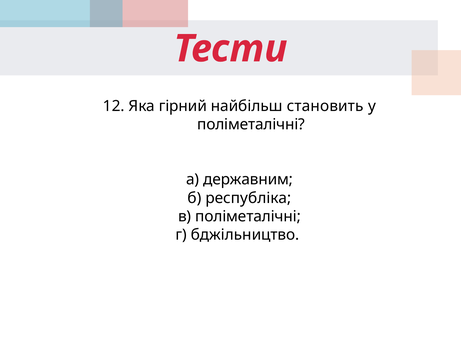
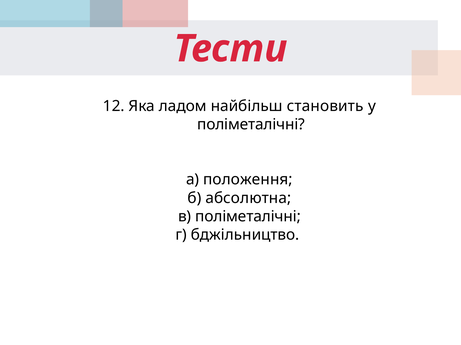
гірний: гірний -> ладом (183, 106)
державним: державним -> положення (248, 180)
республіка: республіка -> абсолютна (248, 198)
